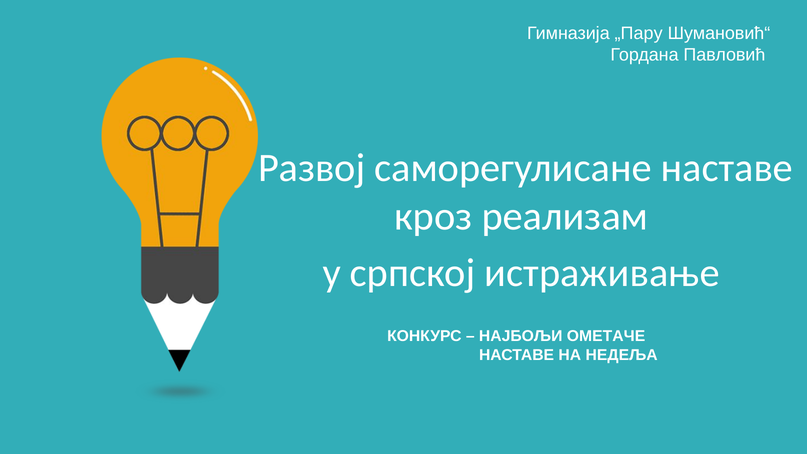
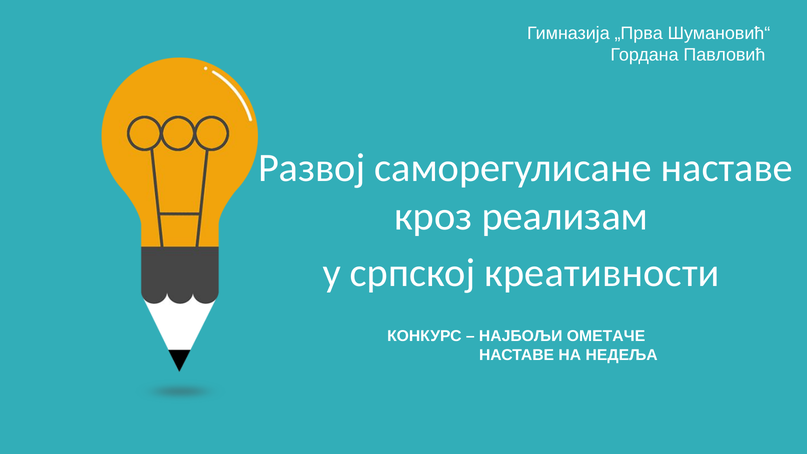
„Пару: „Пару -> „Прва (639, 33)
истраживање: истраживање -> креативности (602, 273)
